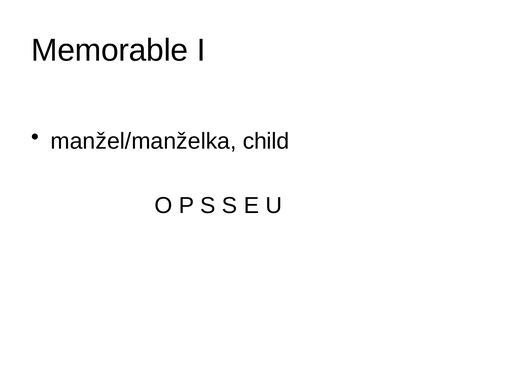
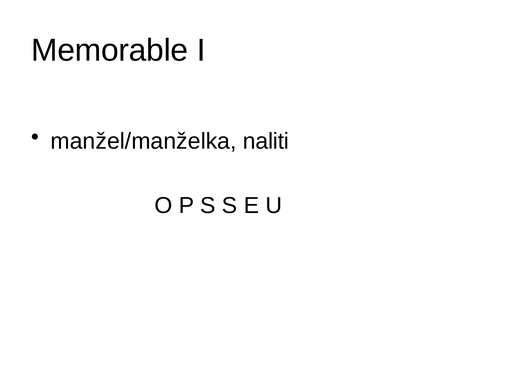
child: child -> naliti (266, 141)
